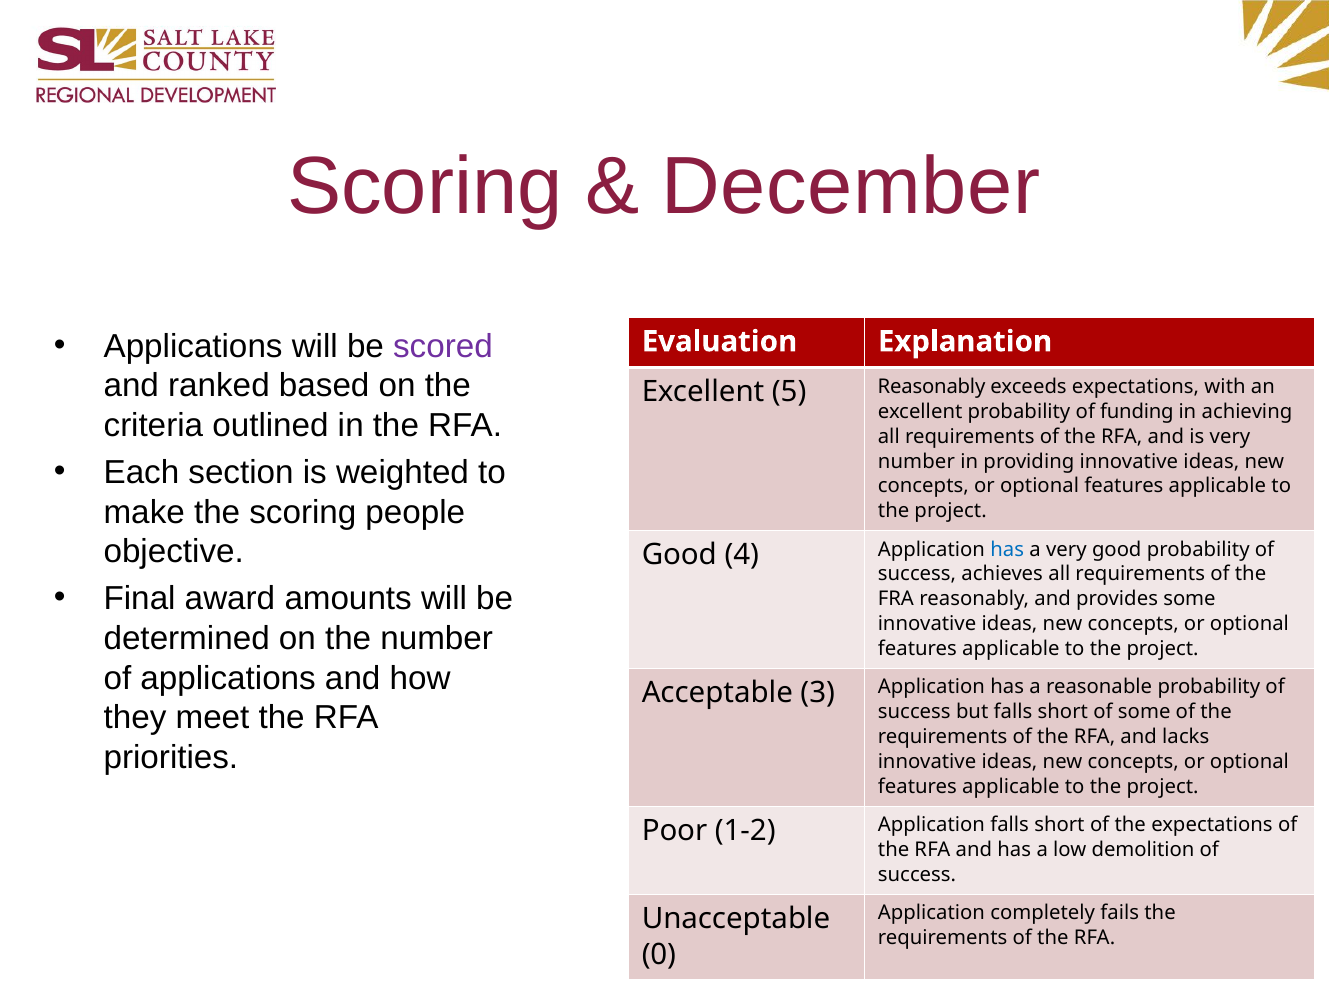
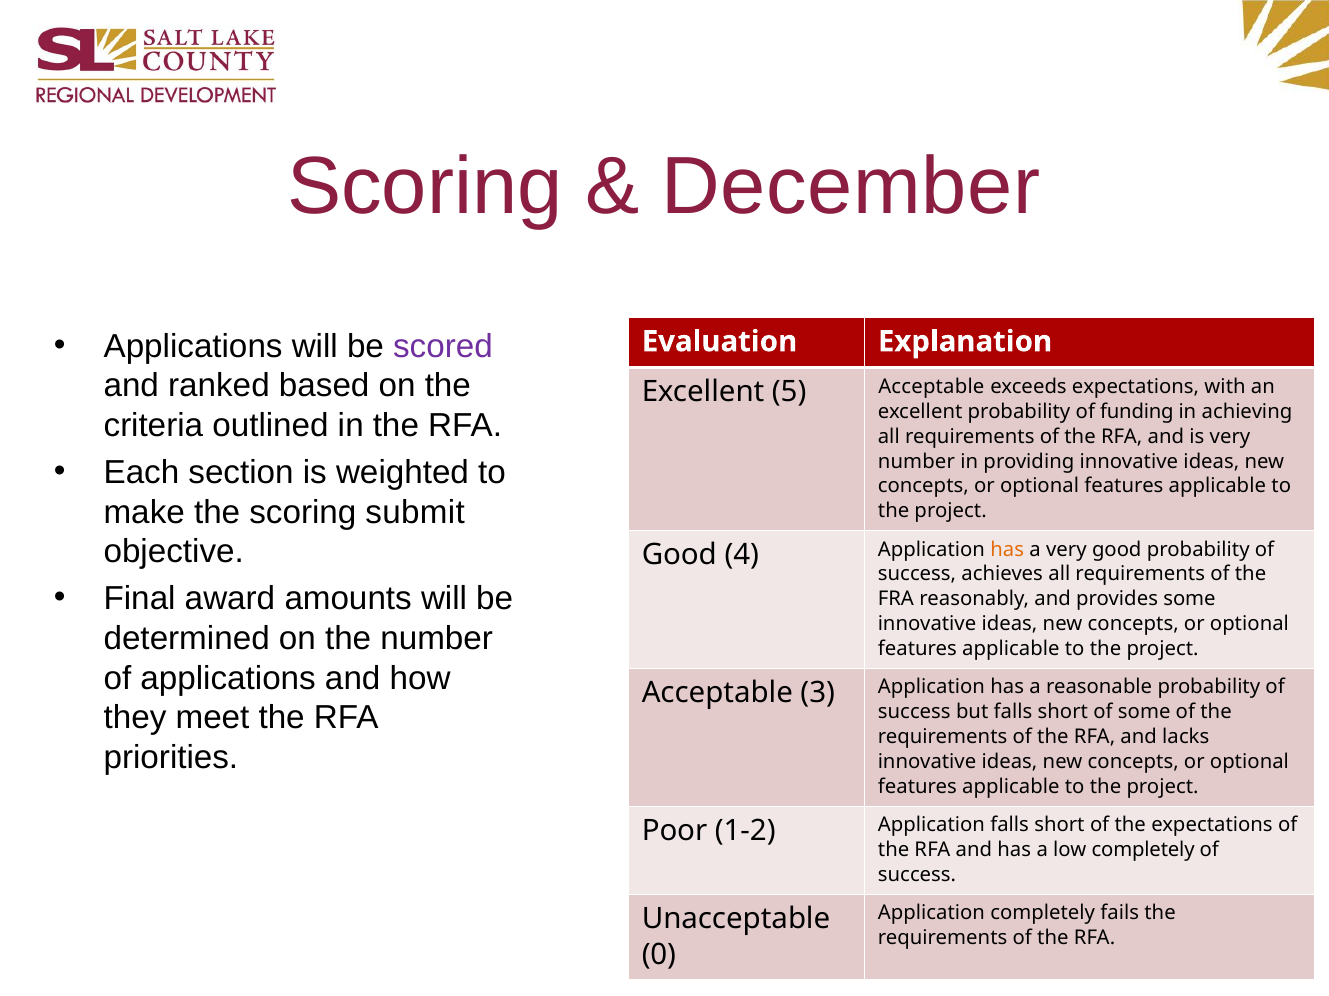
Reasonably: Reasonably -> Acceptable (931, 387)
people: people -> submit (415, 513)
has colour: blue -> orange (1007, 550)
low demolition: demolition -> completely (1143, 850)
